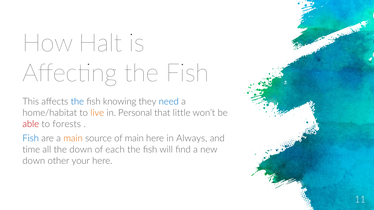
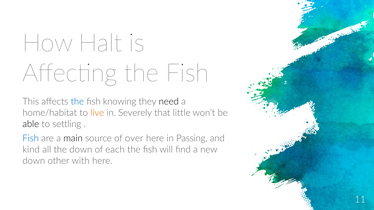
need colour: blue -> black (169, 102)
Personal: Personal -> Severely (135, 113)
able colour: red -> black (31, 124)
forests: forests -> settling (67, 124)
main colour: orange -> black (73, 139)
of main: main -> over (134, 139)
Always: Always -> Passing (192, 139)
time: time -> kind (31, 150)
your: your -> with (81, 161)
